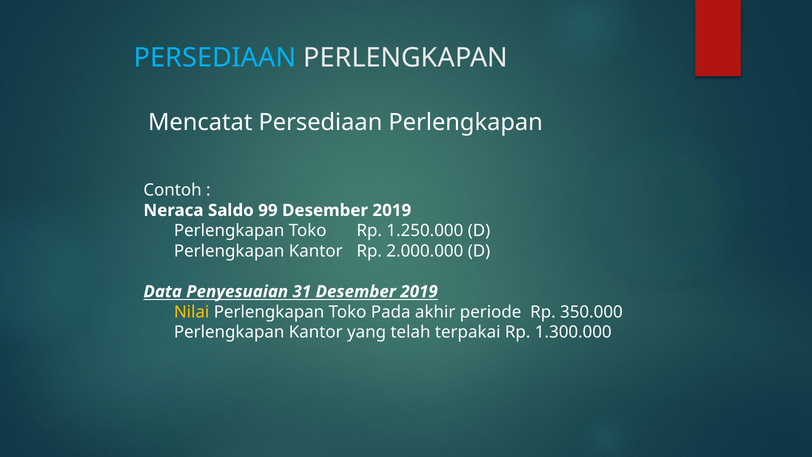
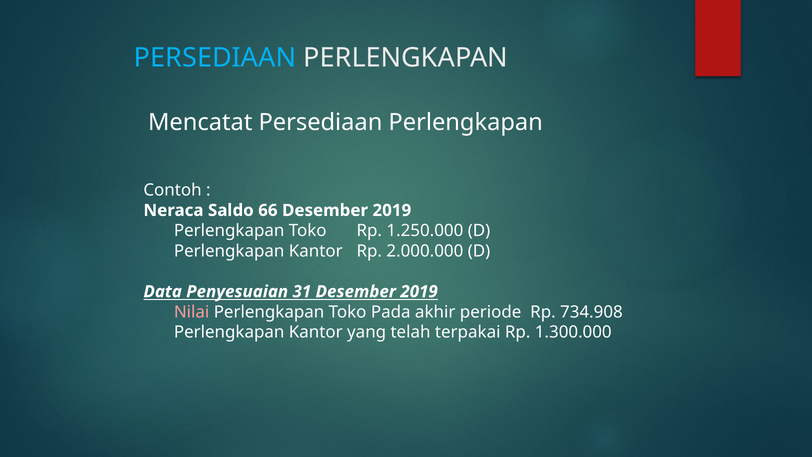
99: 99 -> 66 (268, 210)
Nilai colour: yellow -> pink (192, 312)
350.000: 350.000 -> 734.908 (591, 312)
